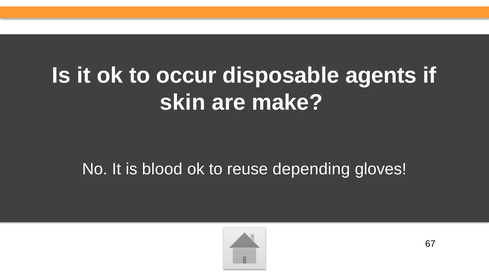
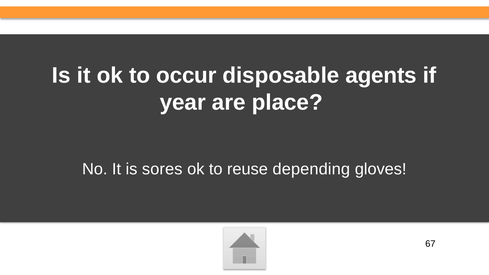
skin: skin -> year (183, 102)
make: make -> place (287, 102)
blood: blood -> sores (162, 169)
